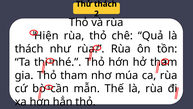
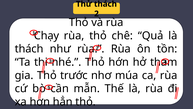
Hiện: Hiện -> Chạy (47, 36)
Thỏ tham: tham -> trước (74, 75)
